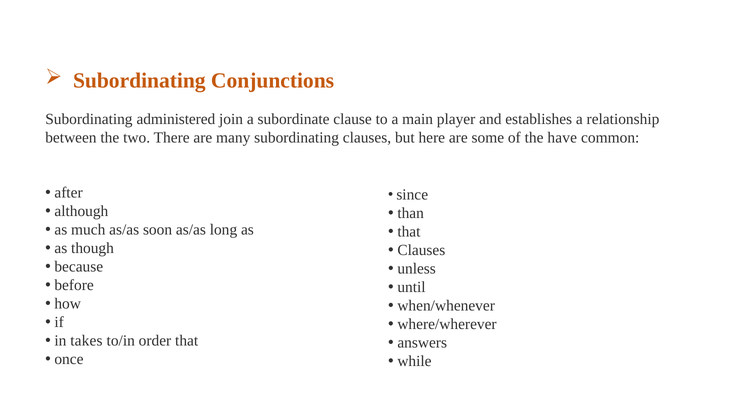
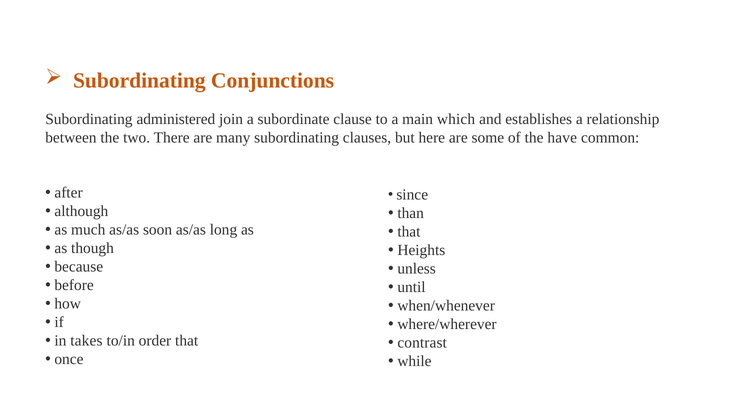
player: player -> which (456, 119)
Clauses: Clauses -> Heights (421, 250)
answers: answers -> contrast (422, 343)
